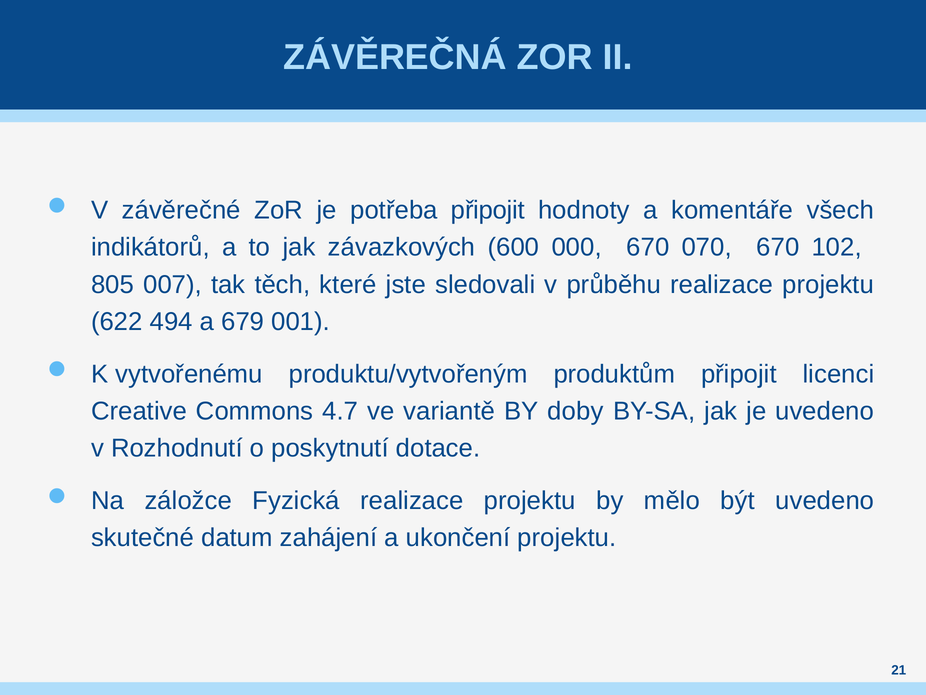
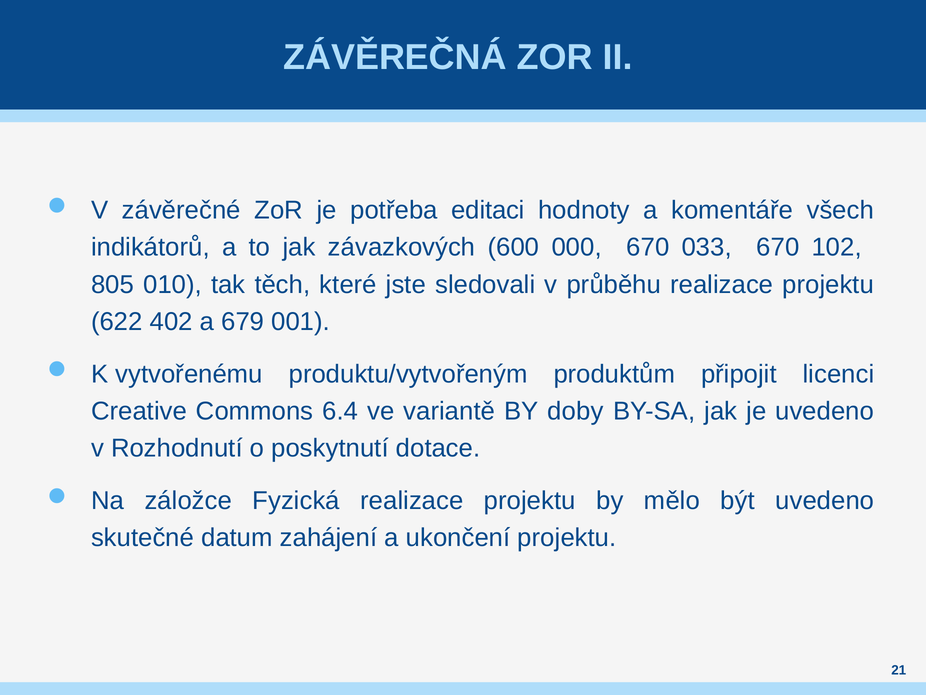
potřeba připojit: připojit -> editaci (488, 210)
070: 070 -> 033 (707, 247)
007: 007 -> 010 (173, 284)
494: 494 -> 402 (171, 321)
4.7: 4.7 -> 6.4 (340, 411)
